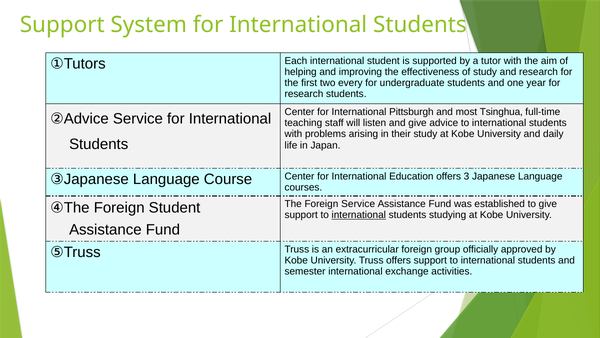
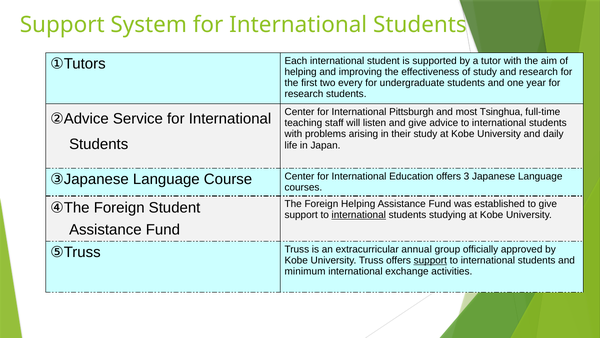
Foreign Service: Service -> Helping (358, 204)
extracurricular foreign: foreign -> annual (417, 249)
support underline: none -> present (430, 260)
semester: semester -> minimum (305, 271)
